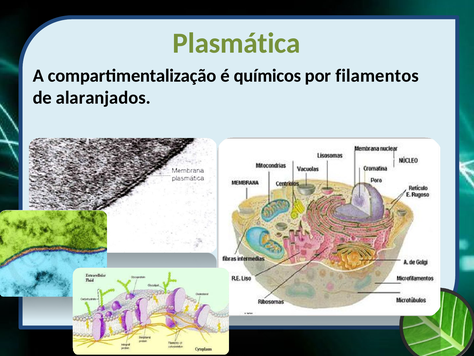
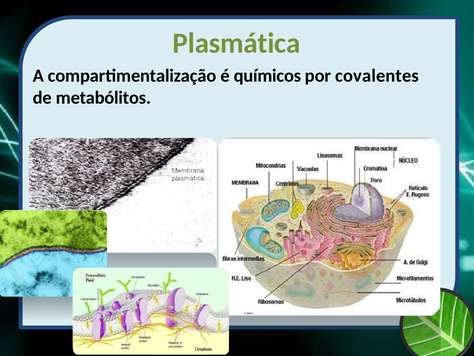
filamentos: filamentos -> covalentes (377, 76)
alaranjados: alaranjados -> metabólitos (103, 98)
